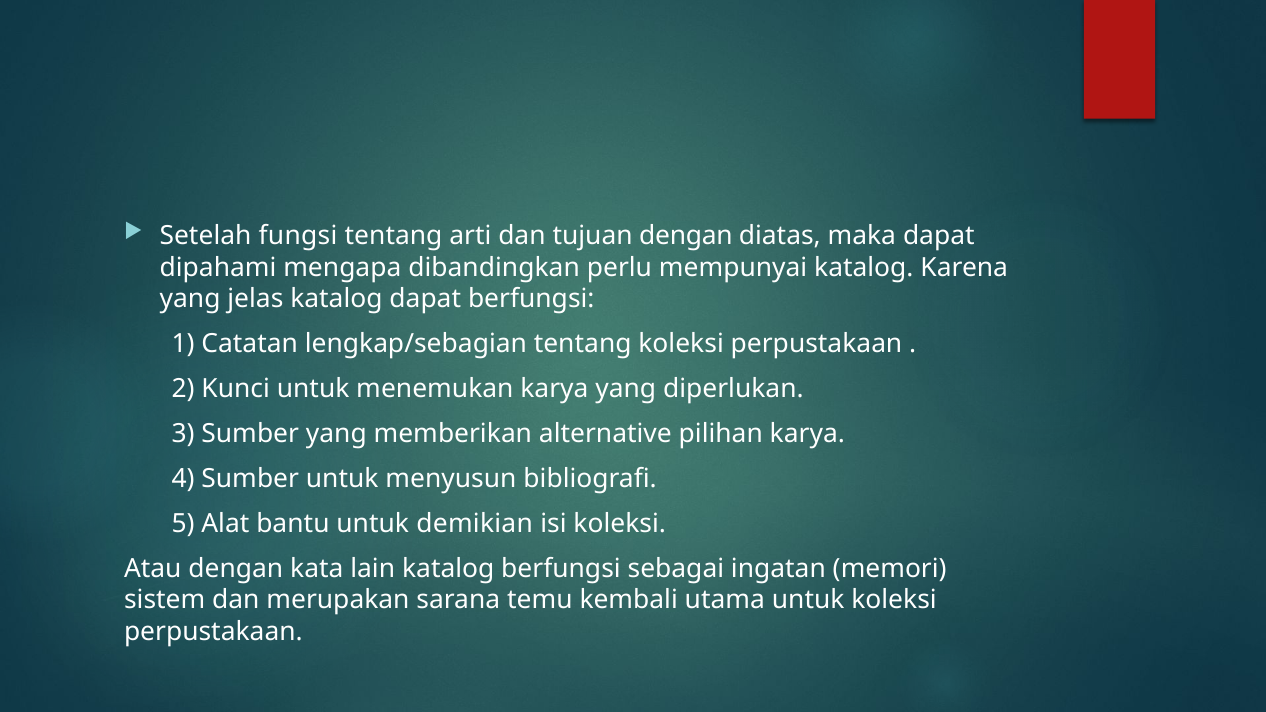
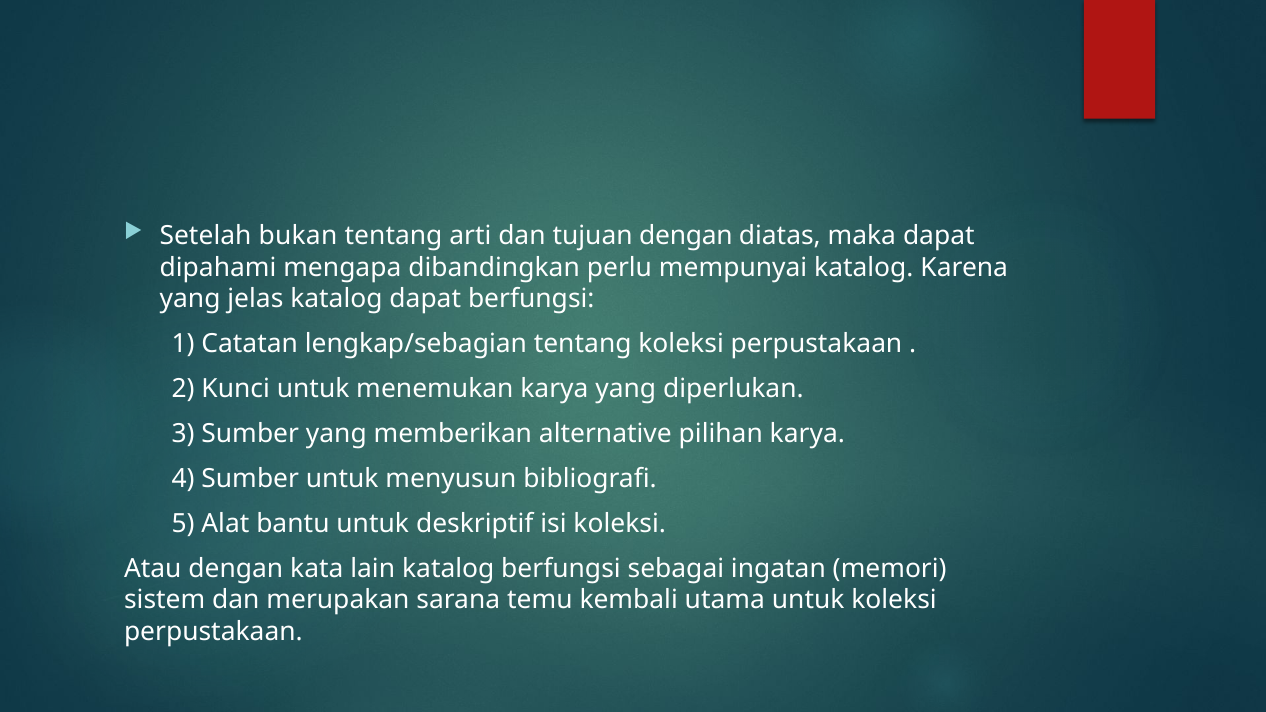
fungsi: fungsi -> bukan (298, 236)
demikian: demikian -> deskriptif (475, 524)
